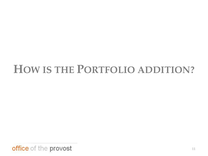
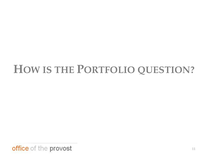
ADDITION: ADDITION -> QUESTION (166, 70)
